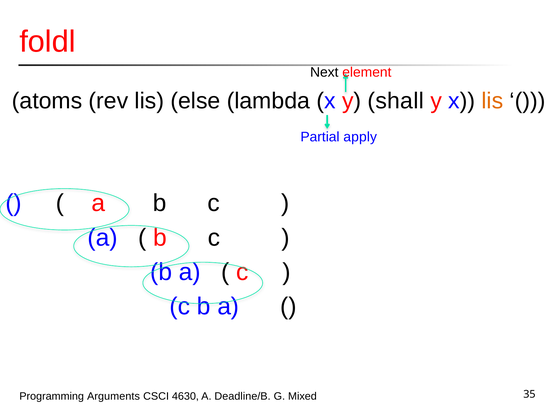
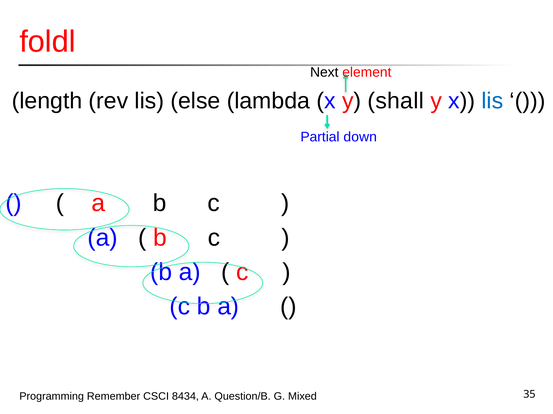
atoms: atoms -> length (47, 101)
lis colour: orange -> blue (492, 101)
apply: apply -> down (360, 137)
Arguments: Arguments -> Remember (114, 397)
4630: 4630 -> 8434 (185, 397)
Deadline/B: Deadline/B -> Question/B (243, 397)
